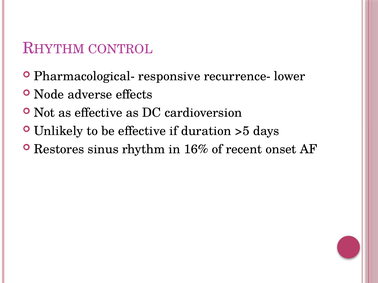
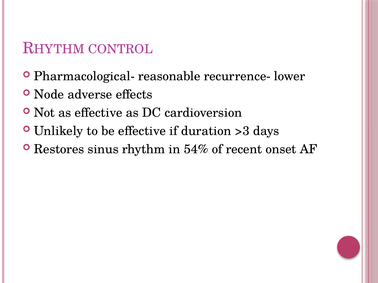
responsive: responsive -> reasonable (169, 76)
>5: >5 -> >3 (242, 131)
16%: 16% -> 54% (196, 150)
